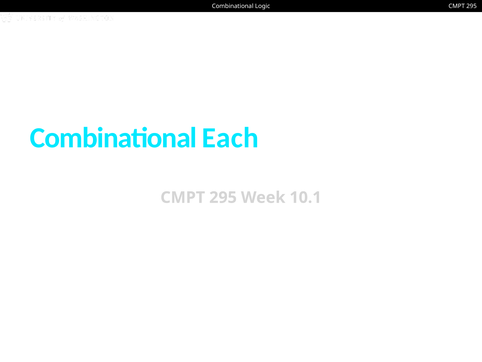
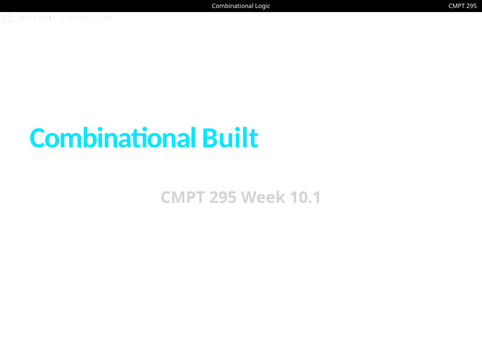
Each: Each -> Built (230, 138)
